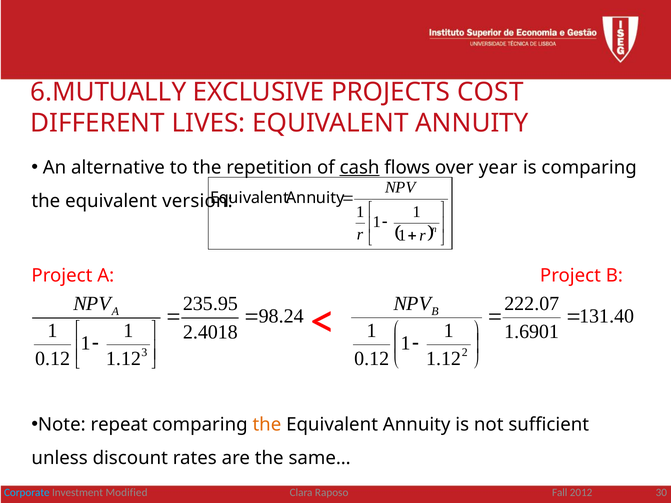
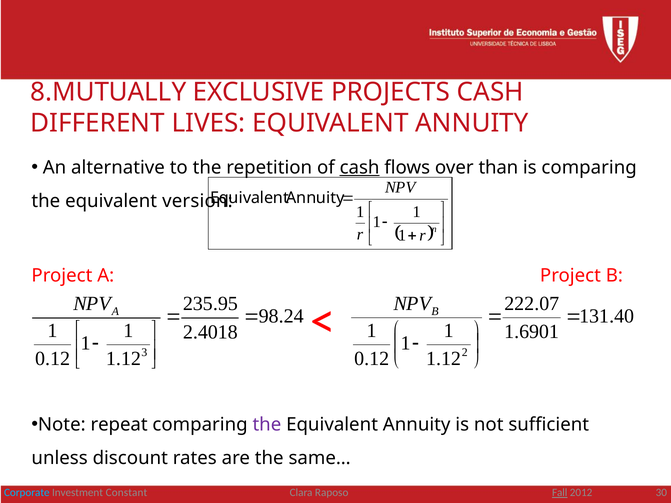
6.MUTUALLY: 6.MUTUALLY -> 8.MUTUALLY (108, 92)
PROJECTS COST: COST -> CASH (490, 92)
year: year -> than (498, 168)
the colour: orange -> purple (267, 425)
Modified: Modified -> Constant (127, 493)
Fall underline: none -> present (560, 493)
